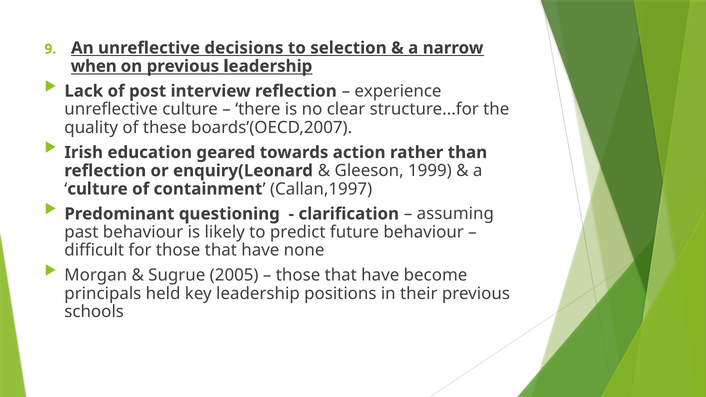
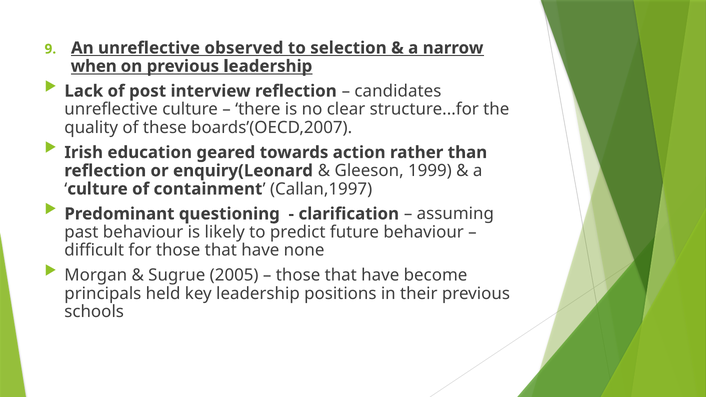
decisions: decisions -> observed (244, 48)
experience: experience -> candidates (398, 91)
